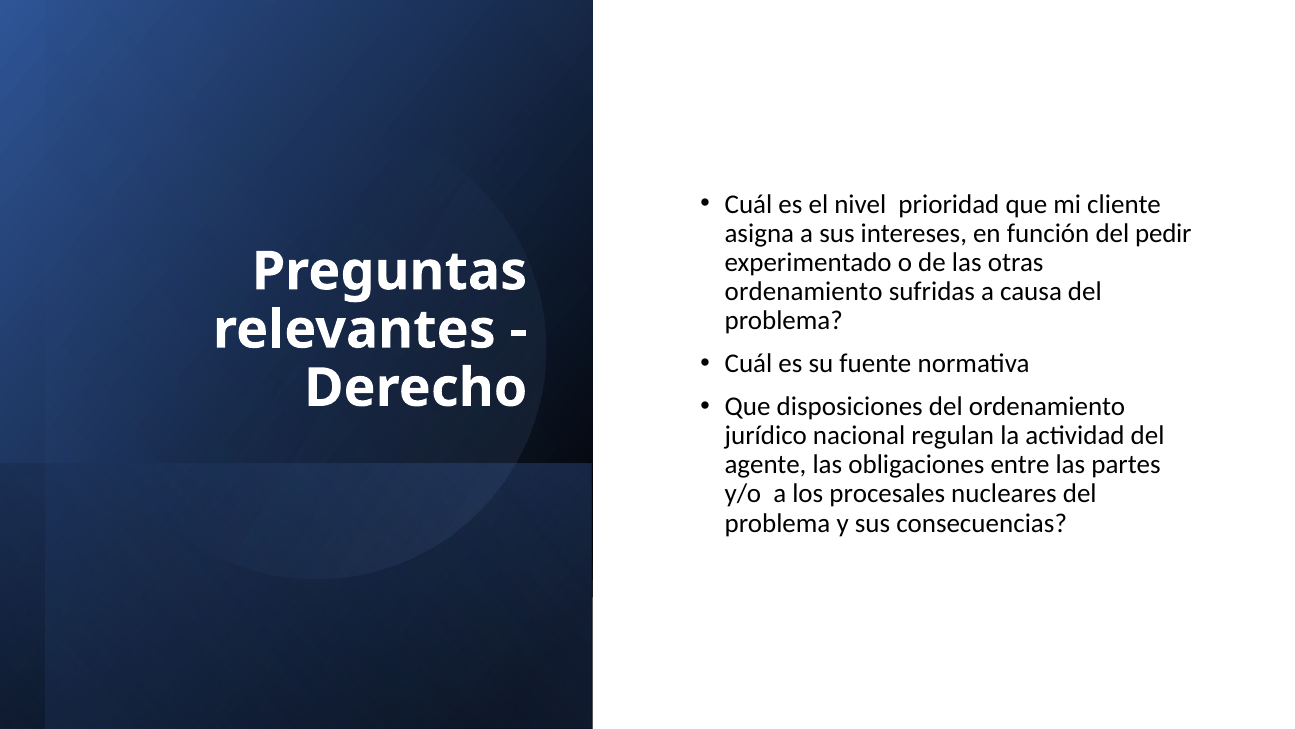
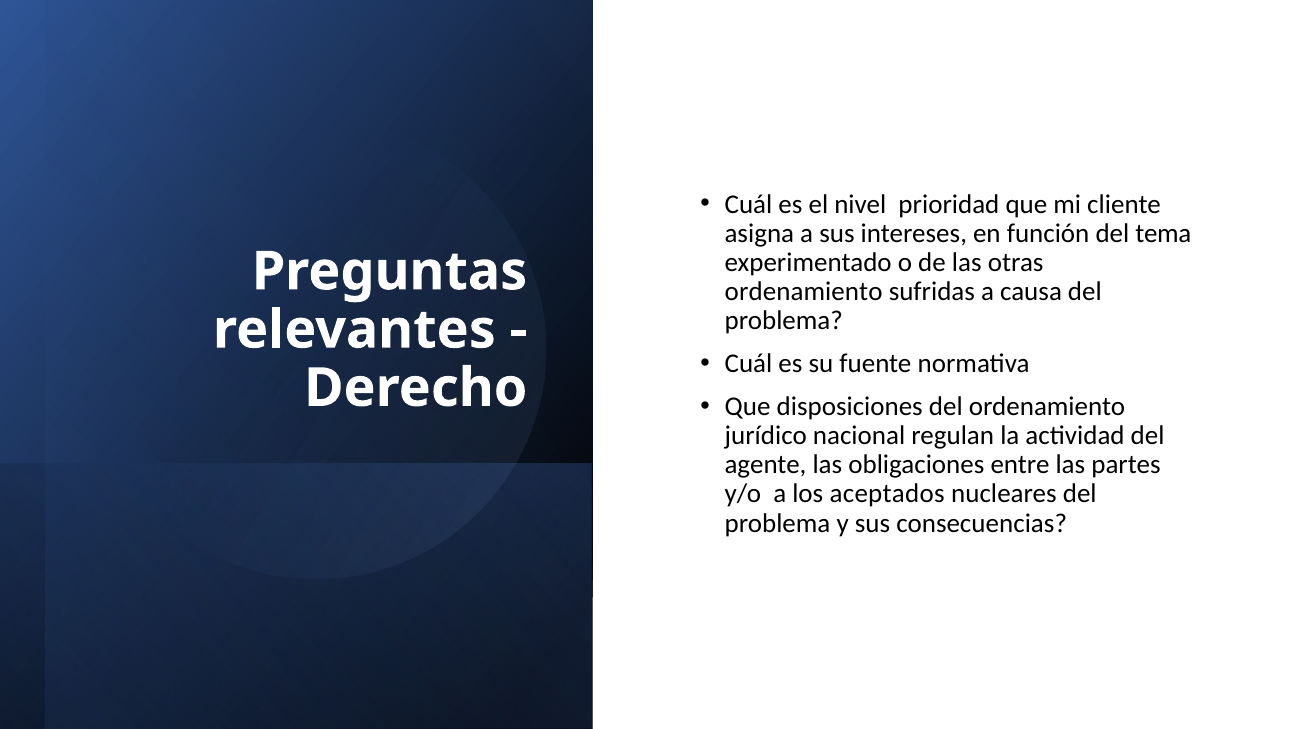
pedir: pedir -> tema (1163, 233)
procesales: procesales -> aceptados (887, 494)
